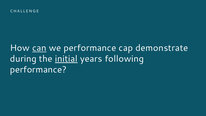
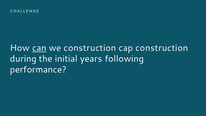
we performance: performance -> construction (90, 48)
cap demonstrate: demonstrate -> construction (162, 48)
initial underline: present -> none (66, 59)
